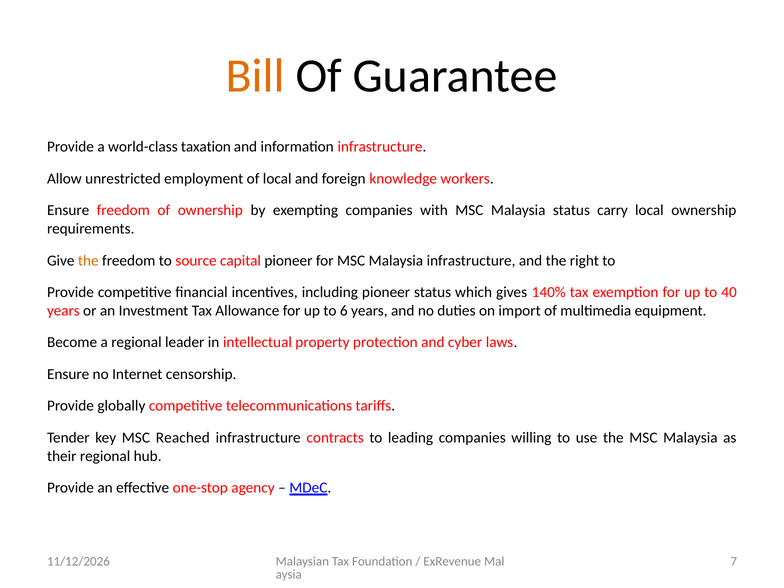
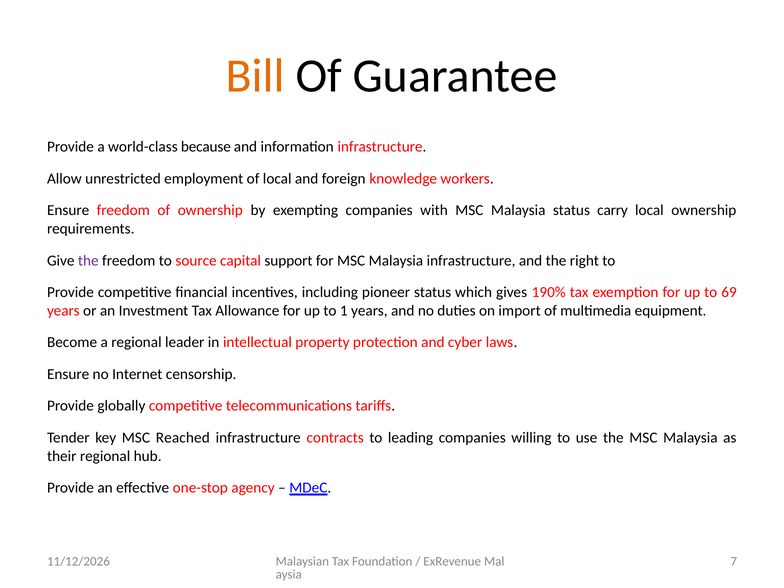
taxation: taxation -> because (206, 147)
the colour: orange -> purple (88, 260)
capital pioneer: pioneer -> support (288, 260)
140%: 140% -> 190% (549, 292)
40: 40 -> 69 (729, 292)
6: 6 -> 1 (344, 311)
